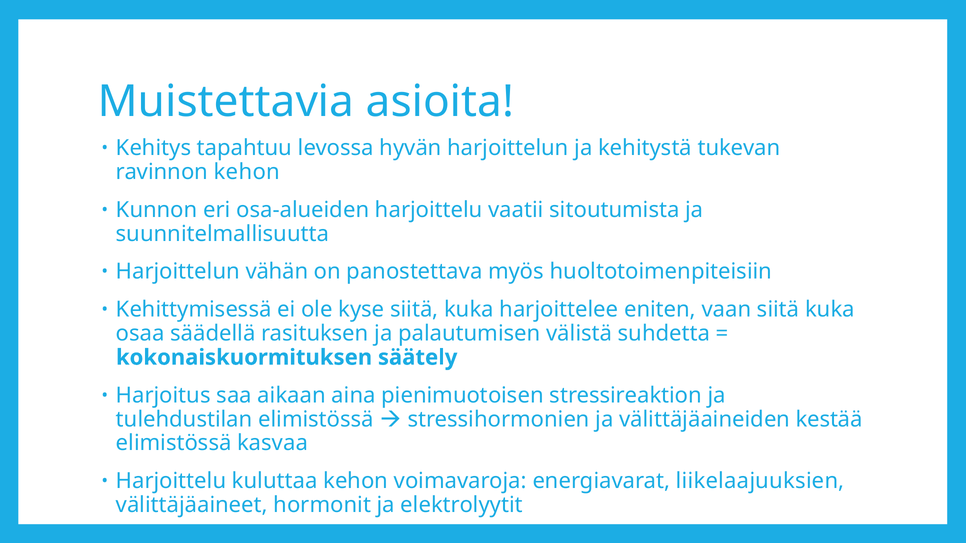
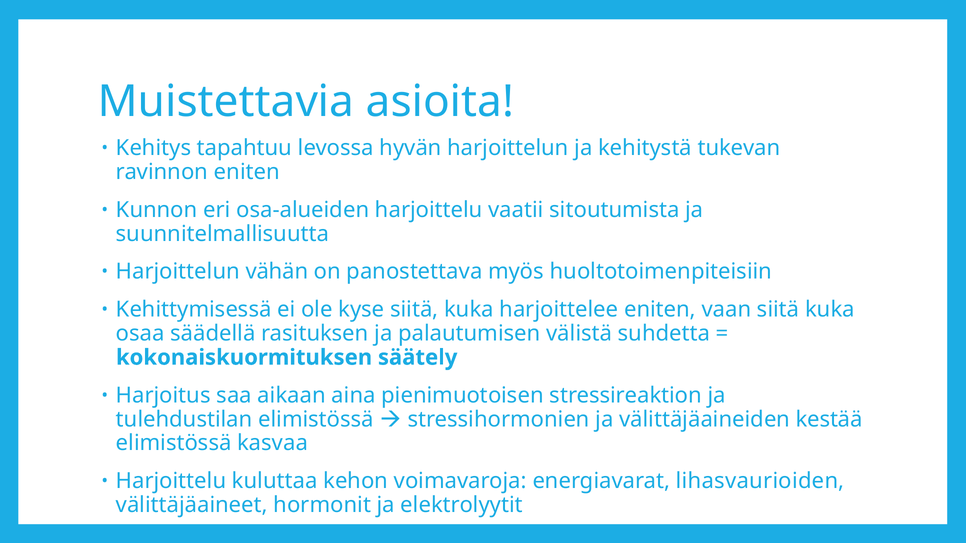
ravinnon kehon: kehon -> eniten (247, 172)
liikelaajuuksien: liikelaajuuksien -> lihasvaurioiden (760, 481)
